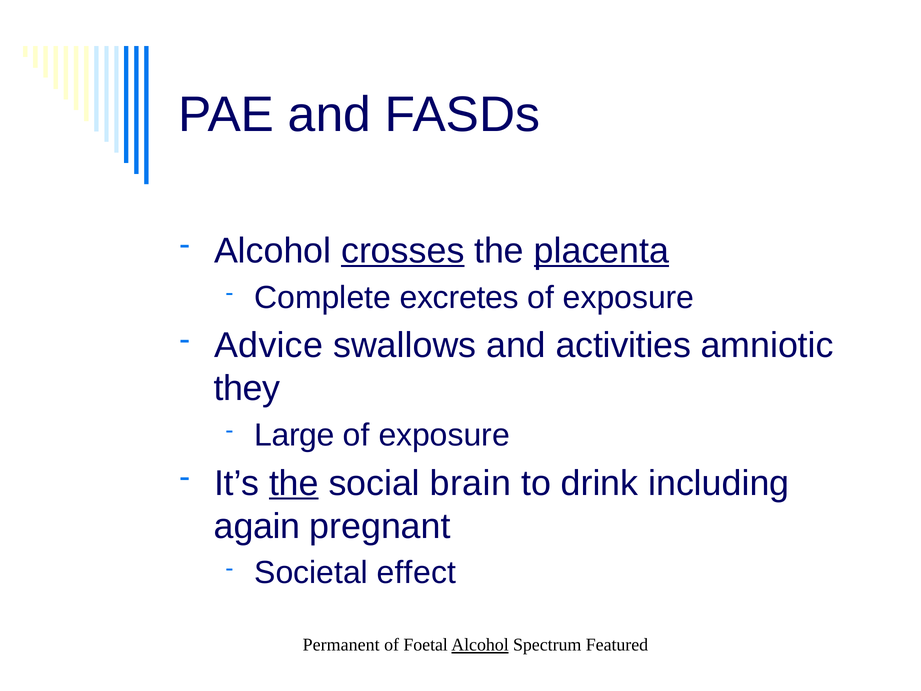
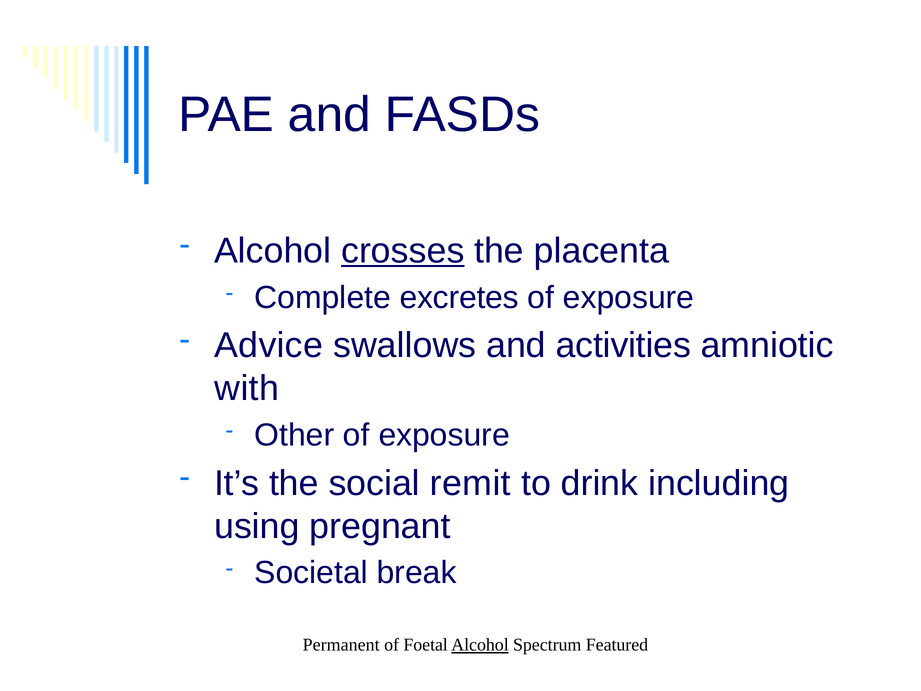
placenta underline: present -> none (601, 251)
they: they -> with (247, 388)
Large: Large -> Other (294, 435)
the underline: present -> none (294, 483)
brain: brain -> remit (470, 483)
again: again -> using (257, 526)
effect: effect -> break (417, 573)
